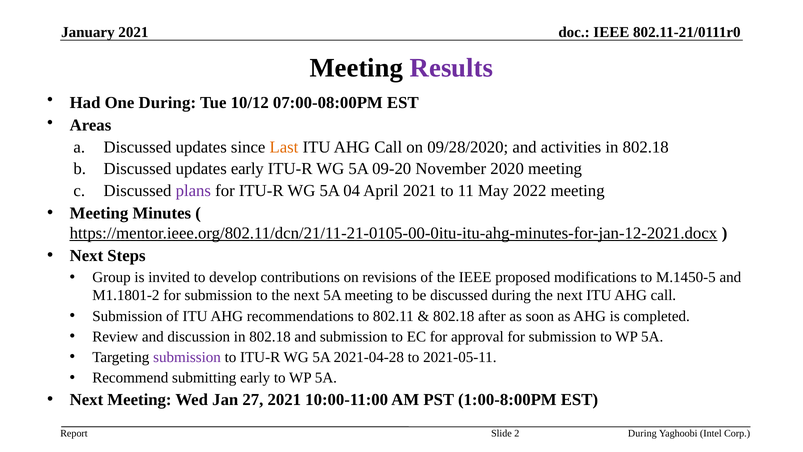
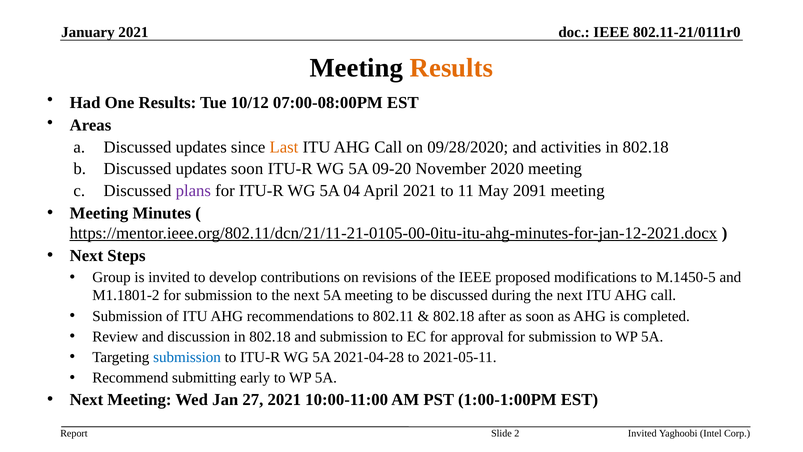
Results colour: purple -> orange (451, 68)
One During: During -> Results (167, 103)
updates early: early -> soon (247, 169)
2022: 2022 -> 2091 (530, 190)
submission colour: purple -> blue (187, 357)
1:00-8:00PM: 1:00-8:00PM -> 1:00-1:00PM (507, 399)
During: During -> Invited (642, 433)
